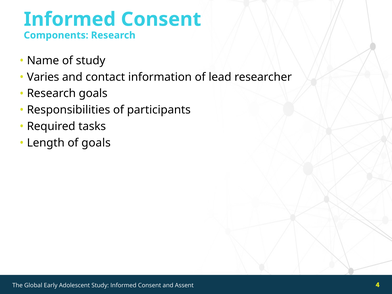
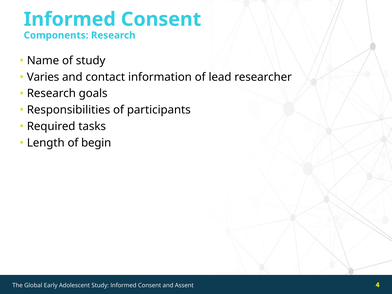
of goals: goals -> begin (96, 143)
